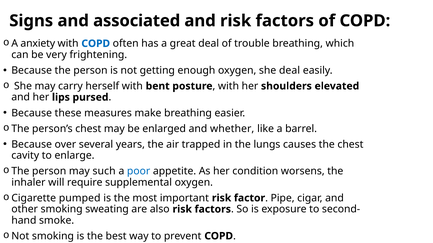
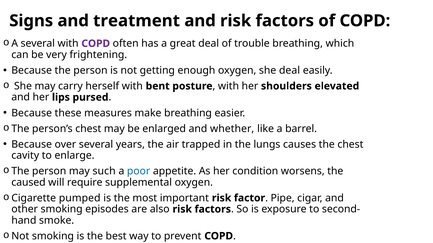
associated: associated -> treatment (137, 21)
A anxiety: anxiety -> several (38, 44)
COPD colour: blue -> purple (96, 44)
inhaler: inhaler -> caused (28, 183)
sweating: sweating -> episodes (107, 210)
